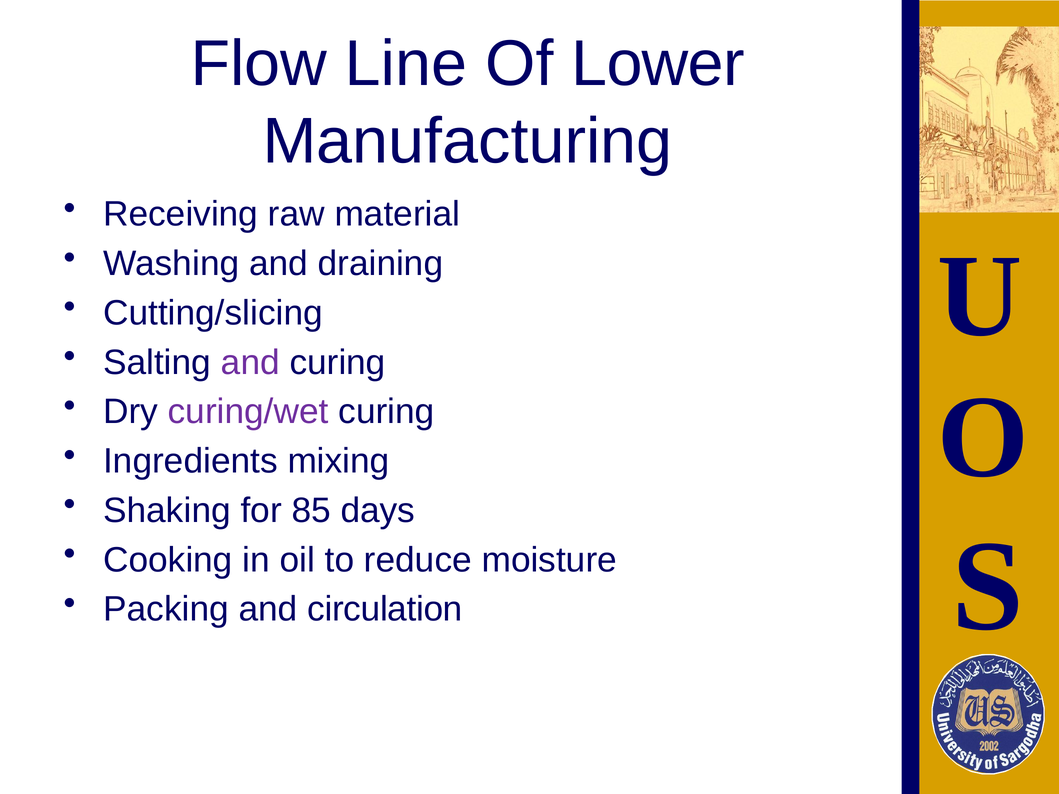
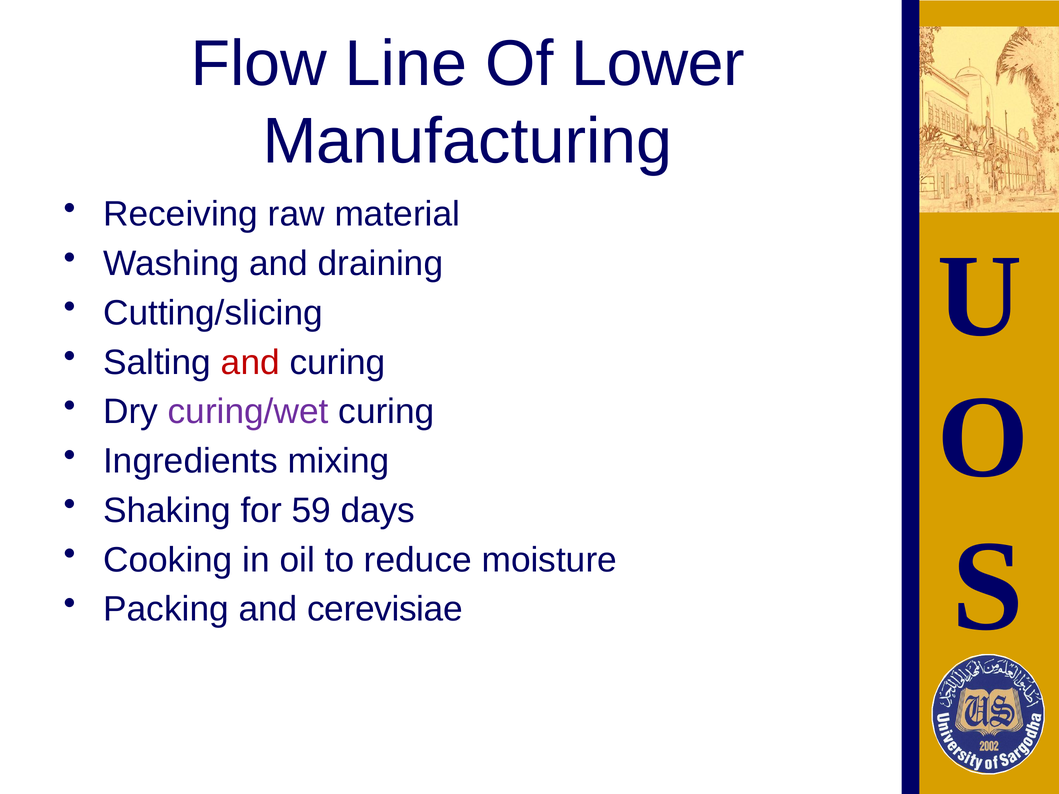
and colour: purple -> red (250, 362)
85: 85 -> 59 (311, 511)
circulation: circulation -> cerevisiae (385, 610)
